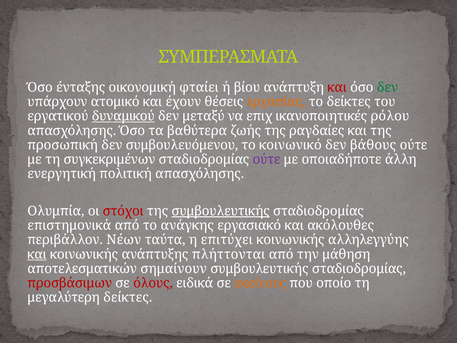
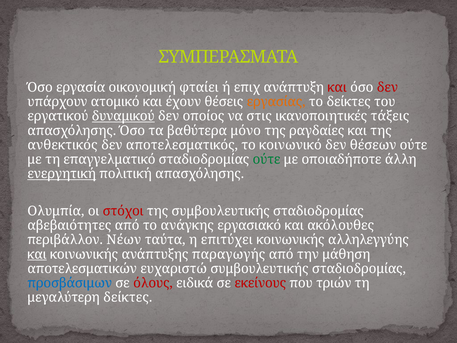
ένταξης: ένταξης -> εργασία (81, 87)
βίου: βίου -> επιχ (247, 87)
δεν colour: green -> red (387, 87)
μεταξύ: μεταξύ -> οποίος (203, 116)
επιχ: επιχ -> στις (259, 116)
ρόλου: ρόλου -> τάξεις (390, 116)
ζωής: ζωής -> μόνο (246, 131)
προσωπική: προσωπική -> ανθεκτικός (63, 145)
συμβουλευόμενου: συμβουλευόμενου -> αποτελεσματικός (182, 145)
βάθους: βάθους -> θέσεων (373, 145)
συγκεκριμένων: συγκεκριμένων -> επαγγελματικό (109, 159)
ούτε colour: purple -> green (267, 159)
ενεργητική underline: none -> present (62, 174)
συμβουλευτικής underline: present -> none (221, 211)
επιστημονικά: επιστημονικά -> αβεβαιότητες (69, 225)
πλήττονται: πλήττονται -> παραγωγής (229, 254)
σημαίνουν: σημαίνουν -> ευχαριστώ (174, 269)
προσβάσιμων colour: red -> blue (70, 283)
εκείνους colour: orange -> red (260, 283)
οποίο: οποίο -> τριών (334, 283)
